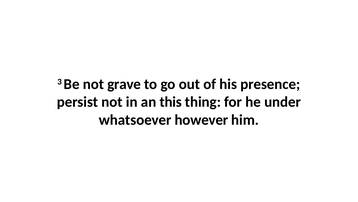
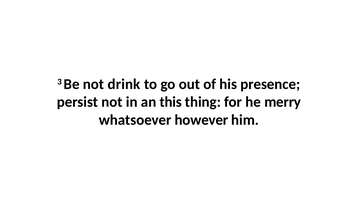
grave: grave -> drink (124, 84)
under: under -> merry (283, 102)
